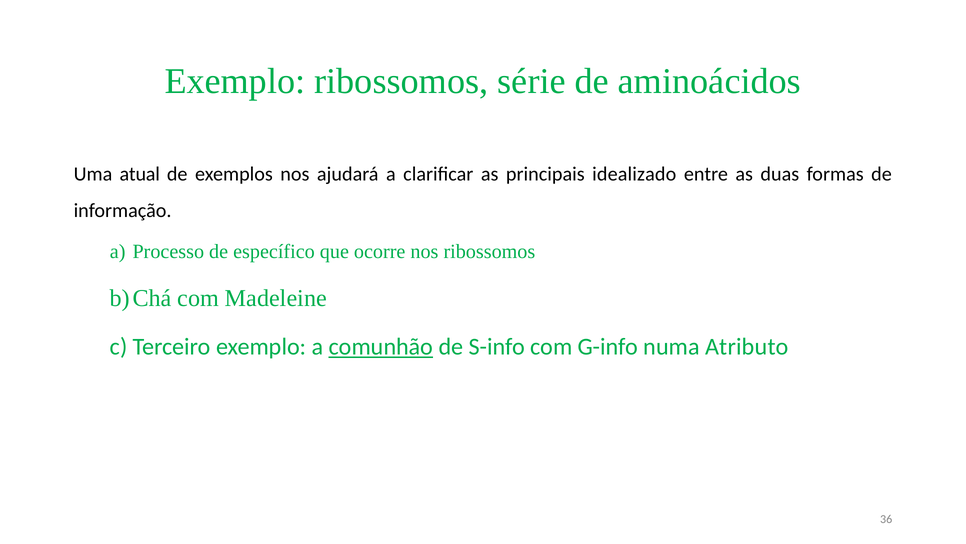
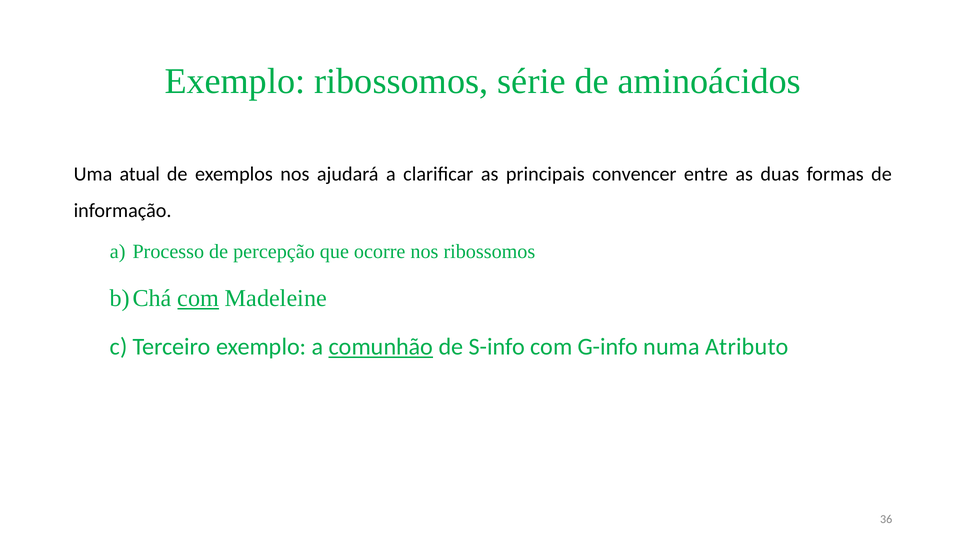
idealizado: idealizado -> convencer (634, 174)
específico: específico -> percepção (274, 251)
com underline: none -> present (198, 298)
